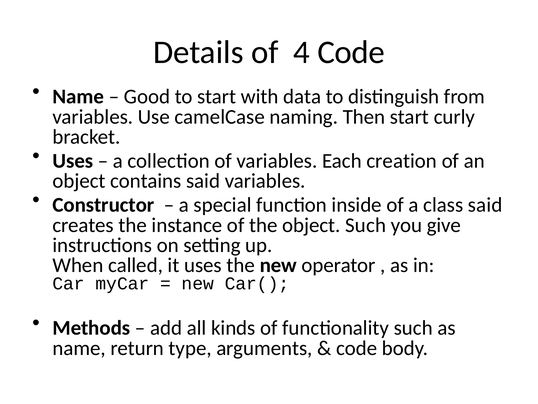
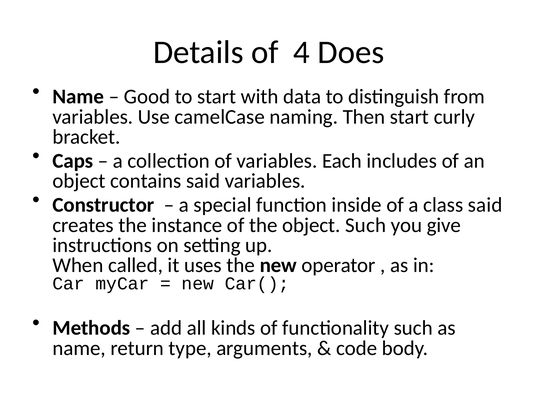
4 Code: Code -> Does (351, 52)
Uses: Uses -> Caps (73, 161)
creation: creation -> includes (402, 161)
